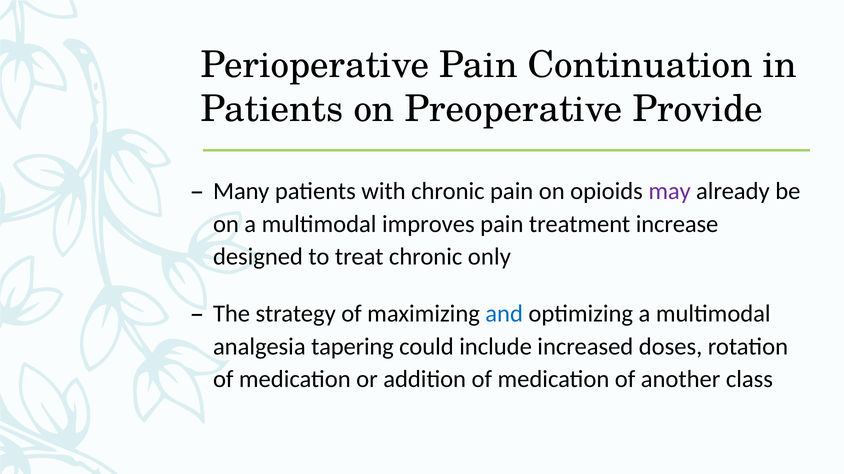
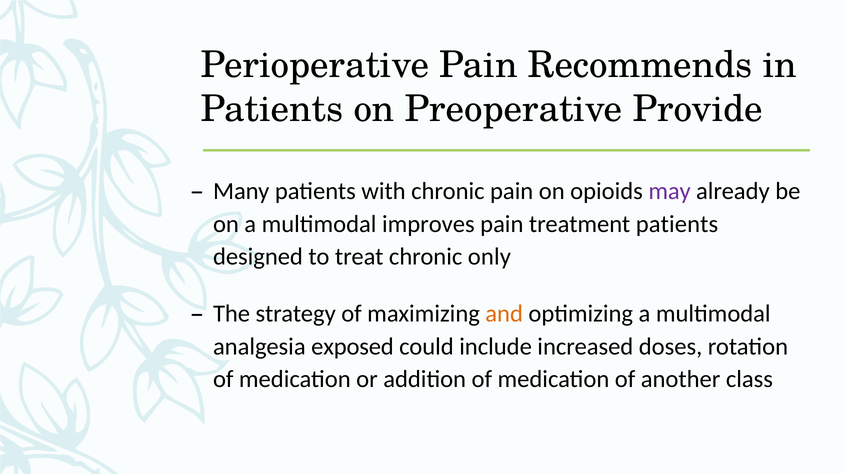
Continuation: Continuation -> Recommends (640, 65)
treatment increase: increase -> patients (677, 224)
and colour: blue -> orange (504, 314)
tapering: tapering -> exposed (352, 347)
